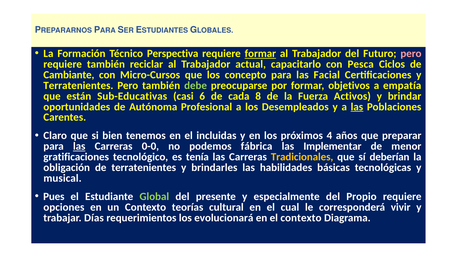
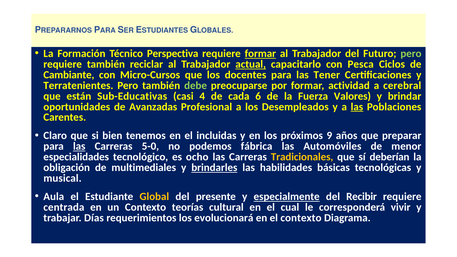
pero colour: pink -> light green (411, 54)
actual underline: none -> present (251, 64)
concepto: concepto -> docentes (246, 75)
Facial: Facial -> Tener (327, 75)
objetivos: objetivos -> actividad (349, 86)
empatía: empatía -> cerebral (402, 86)
6: 6 -> 4 (202, 96)
8: 8 -> 6 (258, 96)
Activos: Activos -> Valores (352, 96)
Autónoma: Autónoma -> Avanzadas (153, 107)
4: 4 -> 9 (329, 136)
0-0: 0-0 -> 5-0 (150, 146)
Implementar: Implementar -> Automóviles (332, 146)
gratificaciones: gratificaciones -> especialidades (76, 157)
tenía: tenía -> ocho (197, 157)
de terratenientes: terratenientes -> multimediales (144, 168)
brindarles underline: none -> present (214, 168)
Pues: Pues -> Aula (54, 197)
Global colour: light green -> yellow (154, 197)
especialmente underline: none -> present (287, 197)
Propio: Propio -> Recibir (362, 197)
opciones: opciones -> centrada (64, 207)
